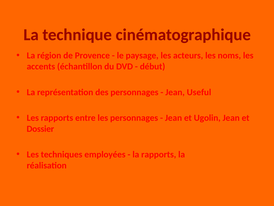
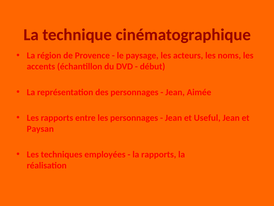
Useful: Useful -> Aimée (199, 92)
Ugolin: Ugolin -> Useful (207, 118)
Dossier: Dossier -> Paysan (40, 128)
